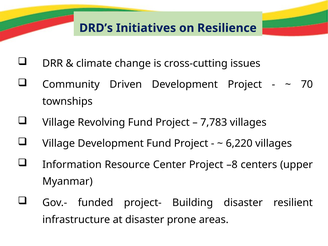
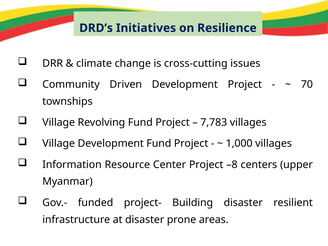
6,220: 6,220 -> 1,000 (239, 144)
